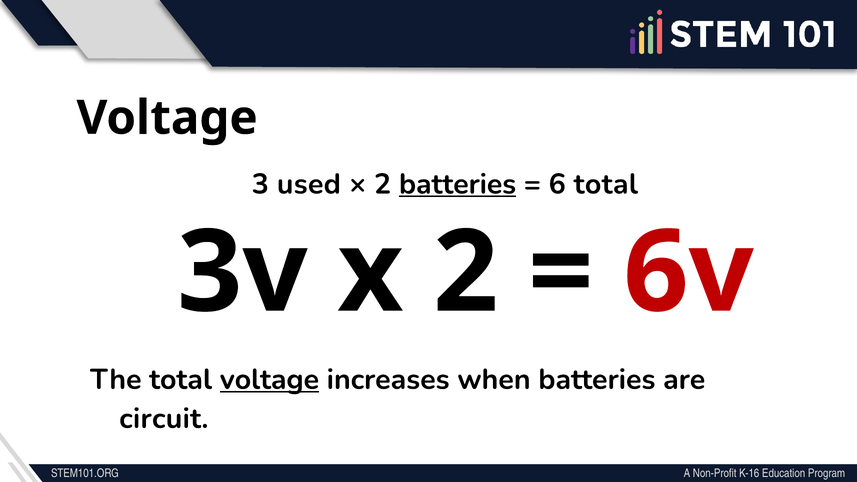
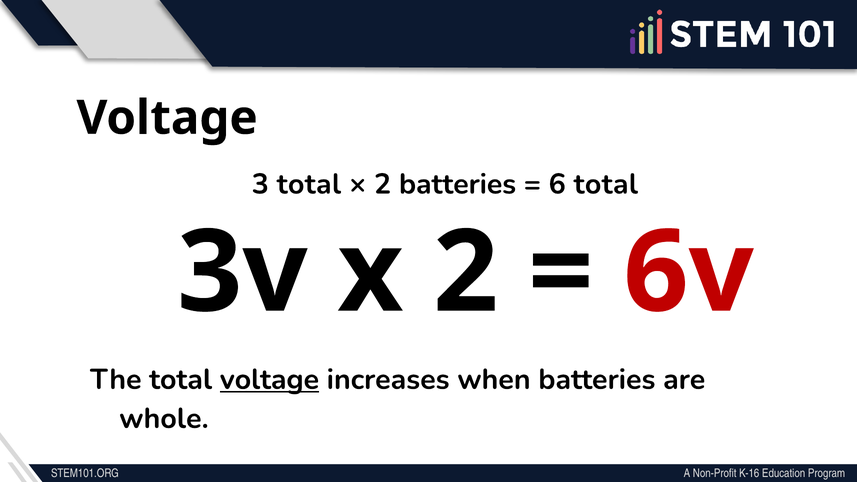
3 used: used -> total (309, 184)
batteries underline: present -> none (458, 184)
circuit: circuit -> whole (164, 419)
